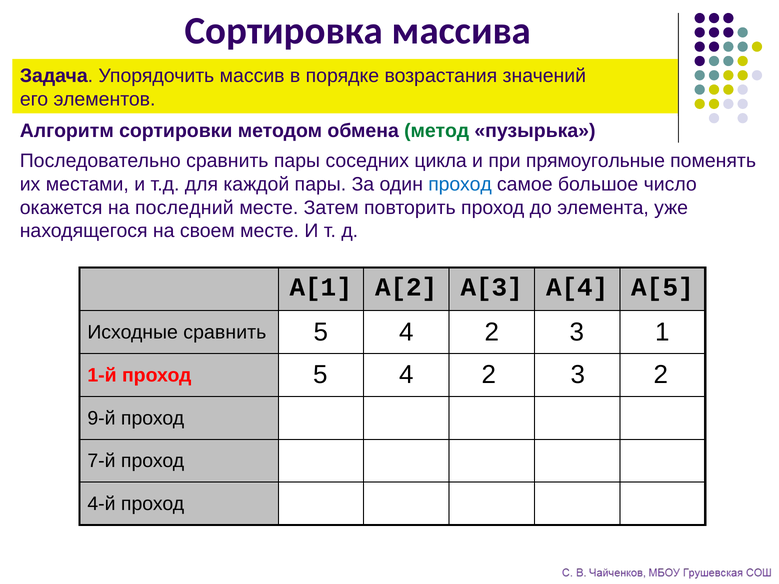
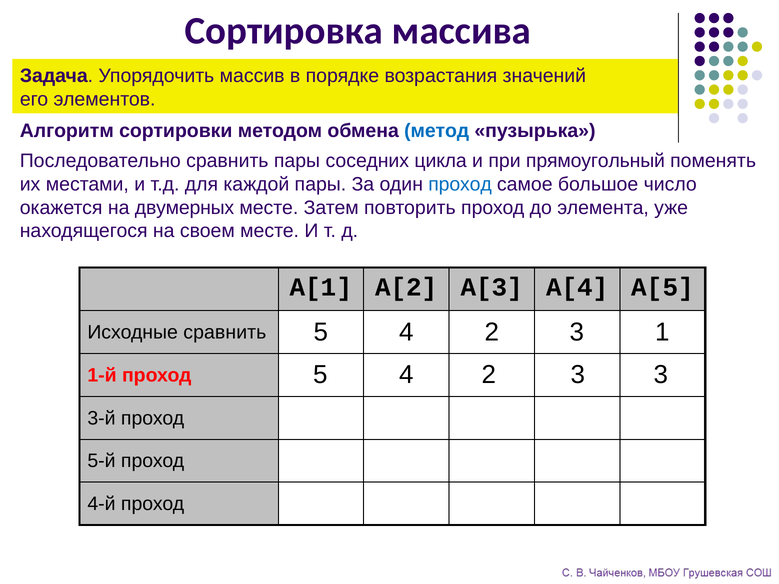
метод colour: green -> blue (437, 131)
прямоугольные: прямоугольные -> прямоугольный (595, 161)
последний: последний -> двумерных (185, 208)
3 2: 2 -> 3 (661, 375)
9-й: 9-й -> 3-й (102, 418)
7-й: 7-й -> 5-й (102, 461)
